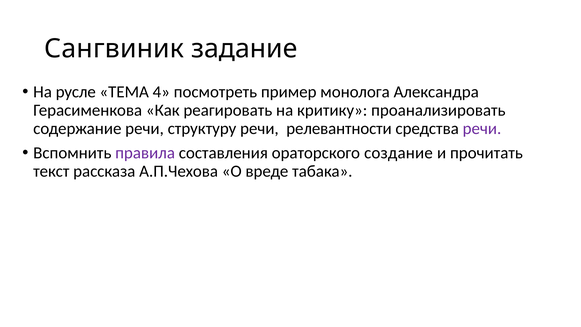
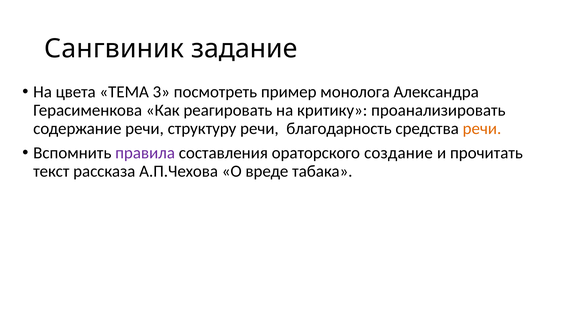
русле: русле -> цвета (76, 92)
4: 4 -> 3 (161, 92)
релевантности: релевантности -> благодарность (339, 128)
речи colour: purple -> orange (482, 128)
